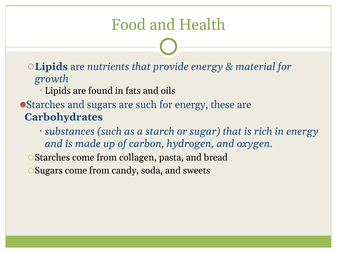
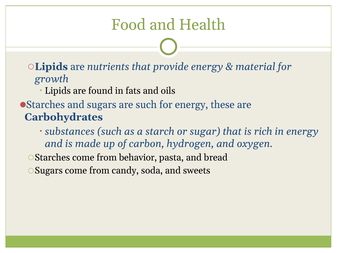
collagen: collagen -> behavior (138, 157)
